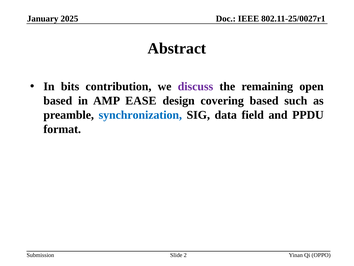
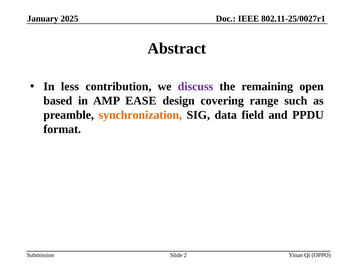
bits: bits -> less (70, 86)
covering based: based -> range (264, 101)
synchronization colour: blue -> orange (140, 115)
